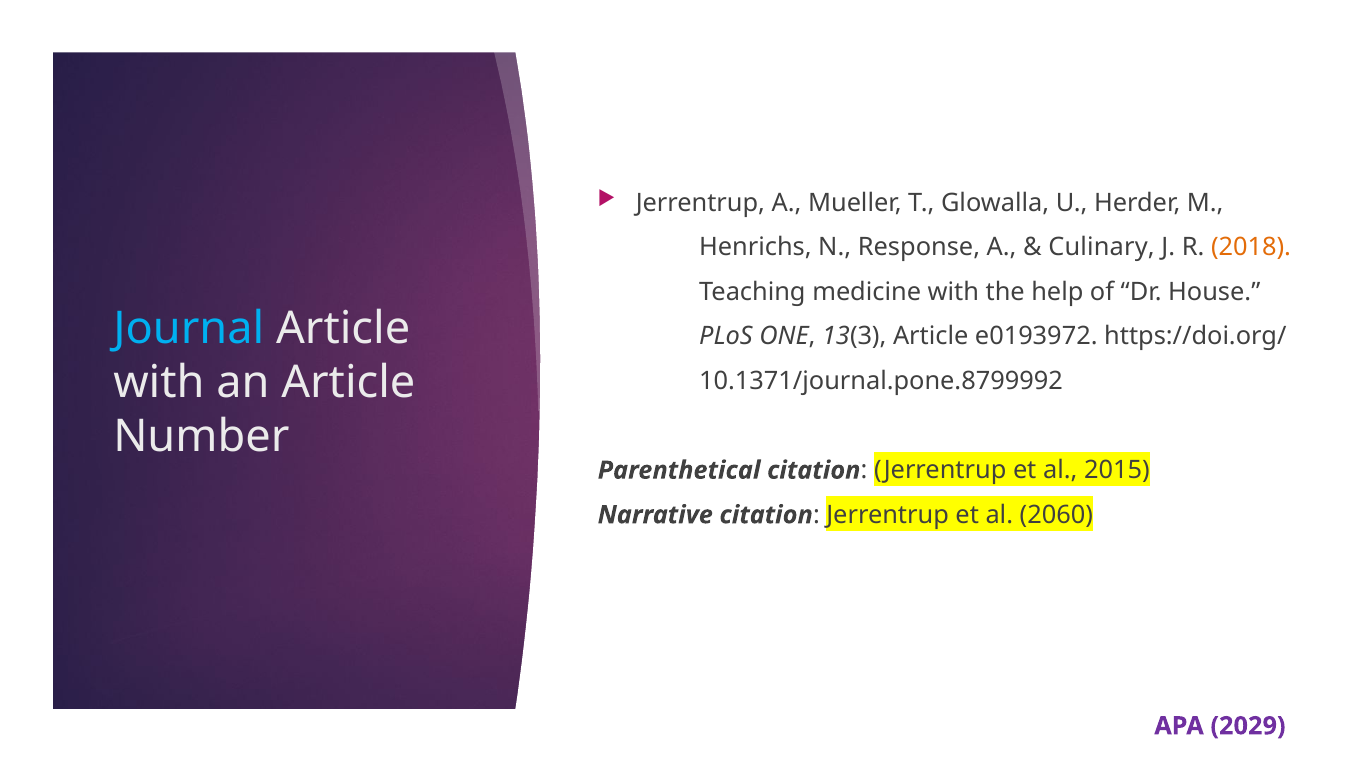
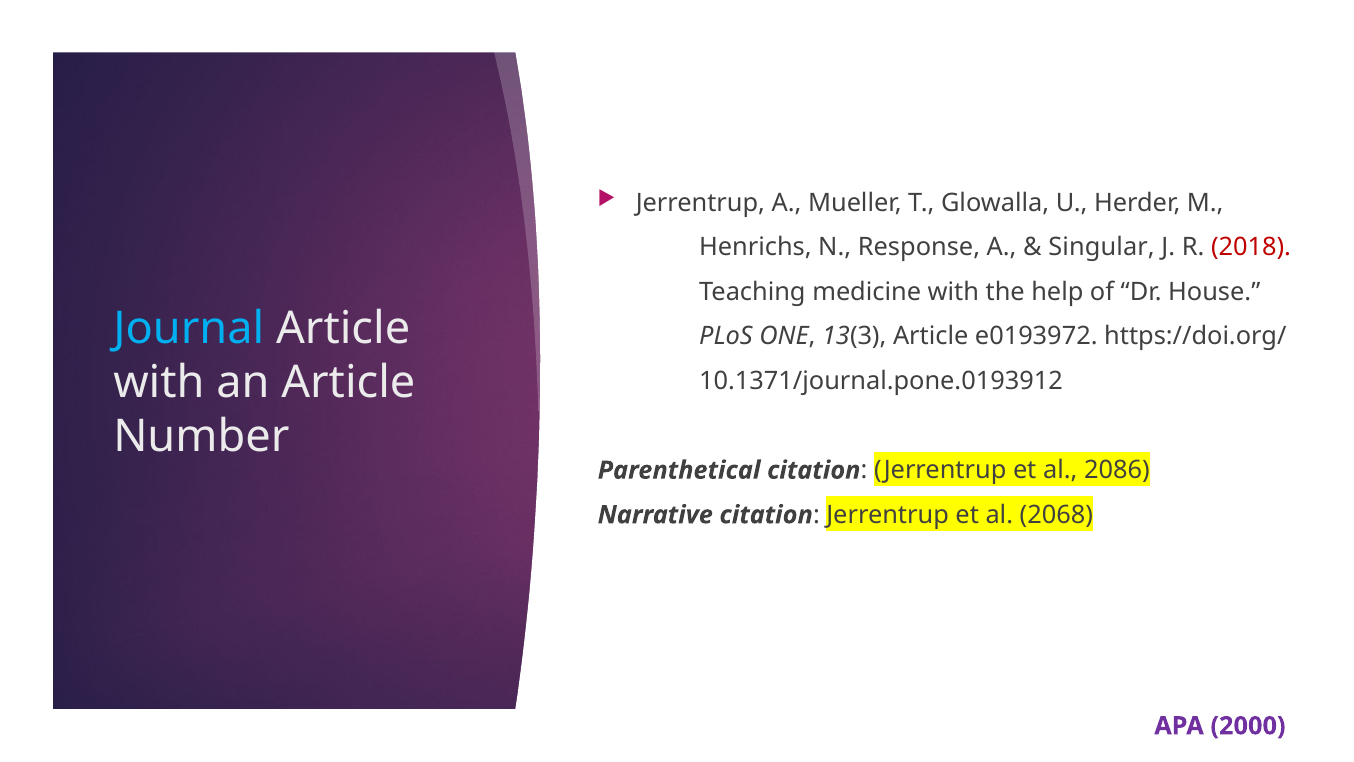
Culinary: Culinary -> Singular (1102, 247)
2018 colour: orange -> red (1251, 247)
10.1371/journal.pone.8799992: 10.1371/journal.pone.8799992 -> 10.1371/journal.pone.0193912 (881, 381)
2015: 2015 -> 2086 (1117, 470)
2060: 2060 -> 2068 (1056, 515)
2029: 2029 -> 2000 (1248, 726)
